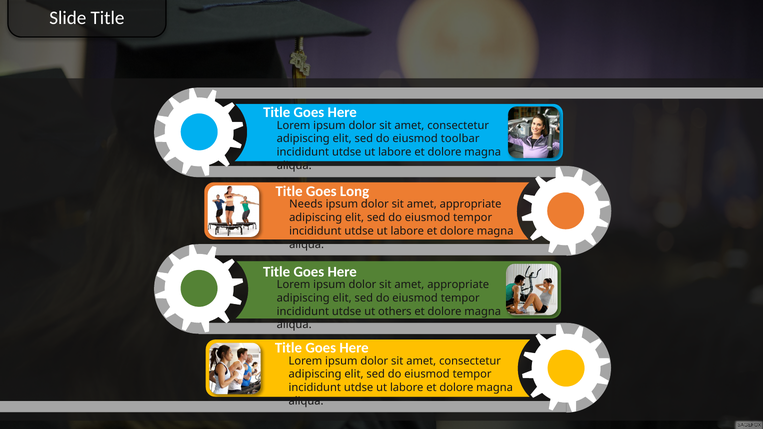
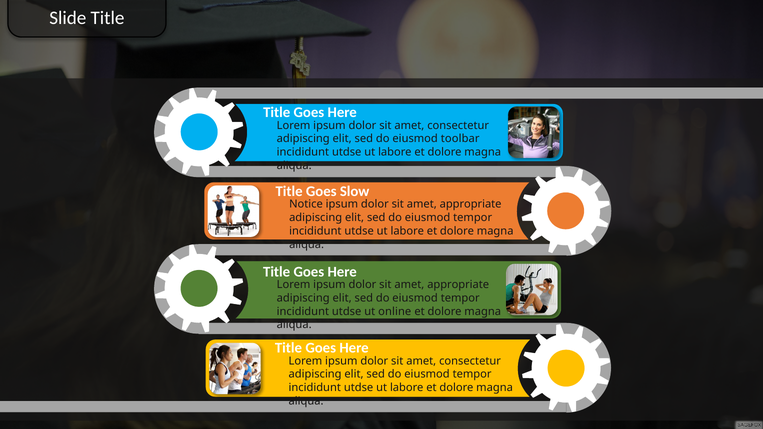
Long: Long -> Slow (355, 192)
Needs: Needs -> Notice (306, 204)
others: others -> online (395, 312)
